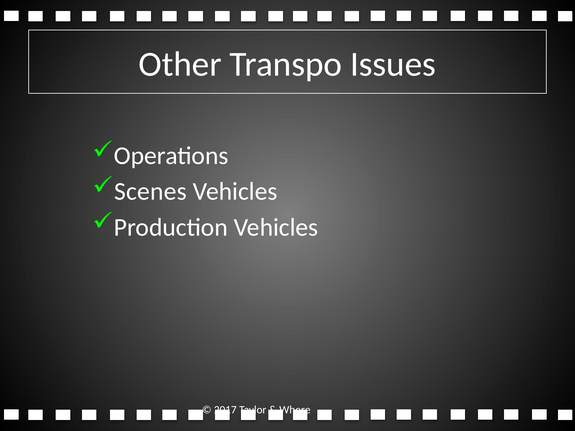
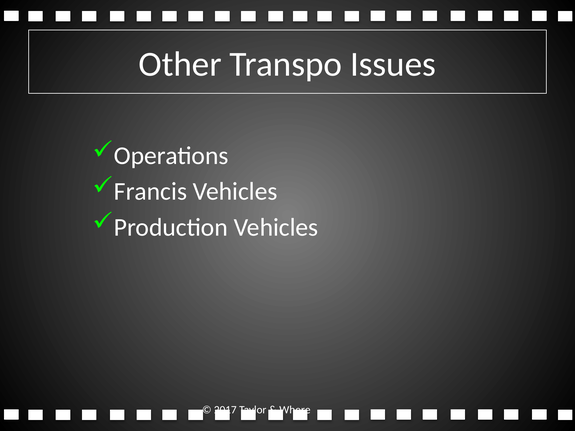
Scenes: Scenes -> Francis (150, 192)
